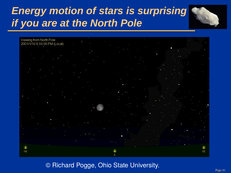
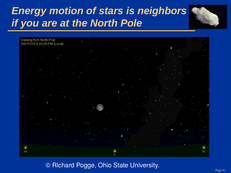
surprising: surprising -> neighbors (162, 11)
